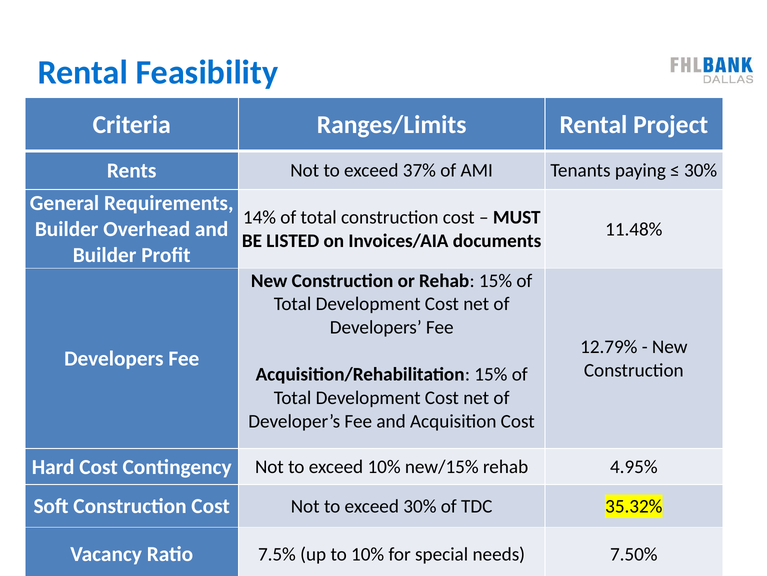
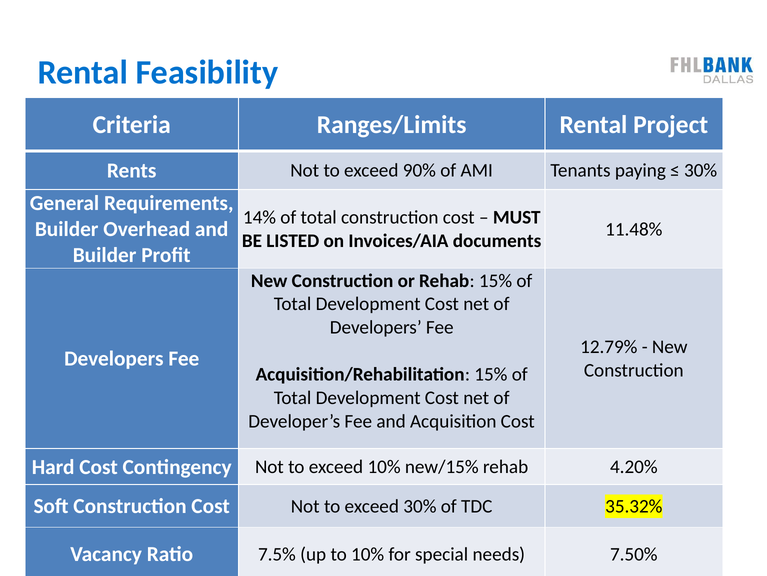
37%: 37% -> 90% (419, 170)
4.95%: 4.95% -> 4.20% (634, 466)
